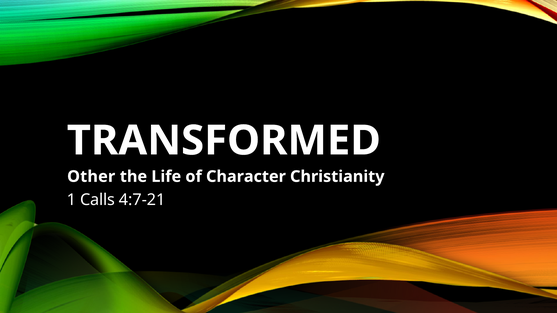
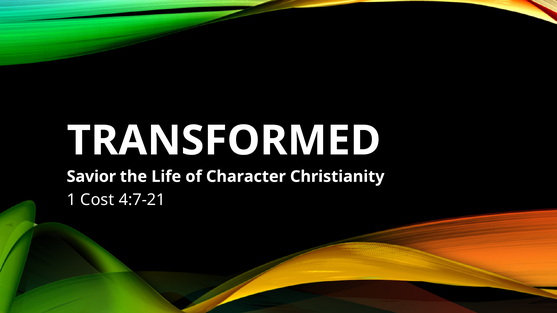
Other: Other -> Savior (91, 177)
Calls: Calls -> Cost (97, 200)
